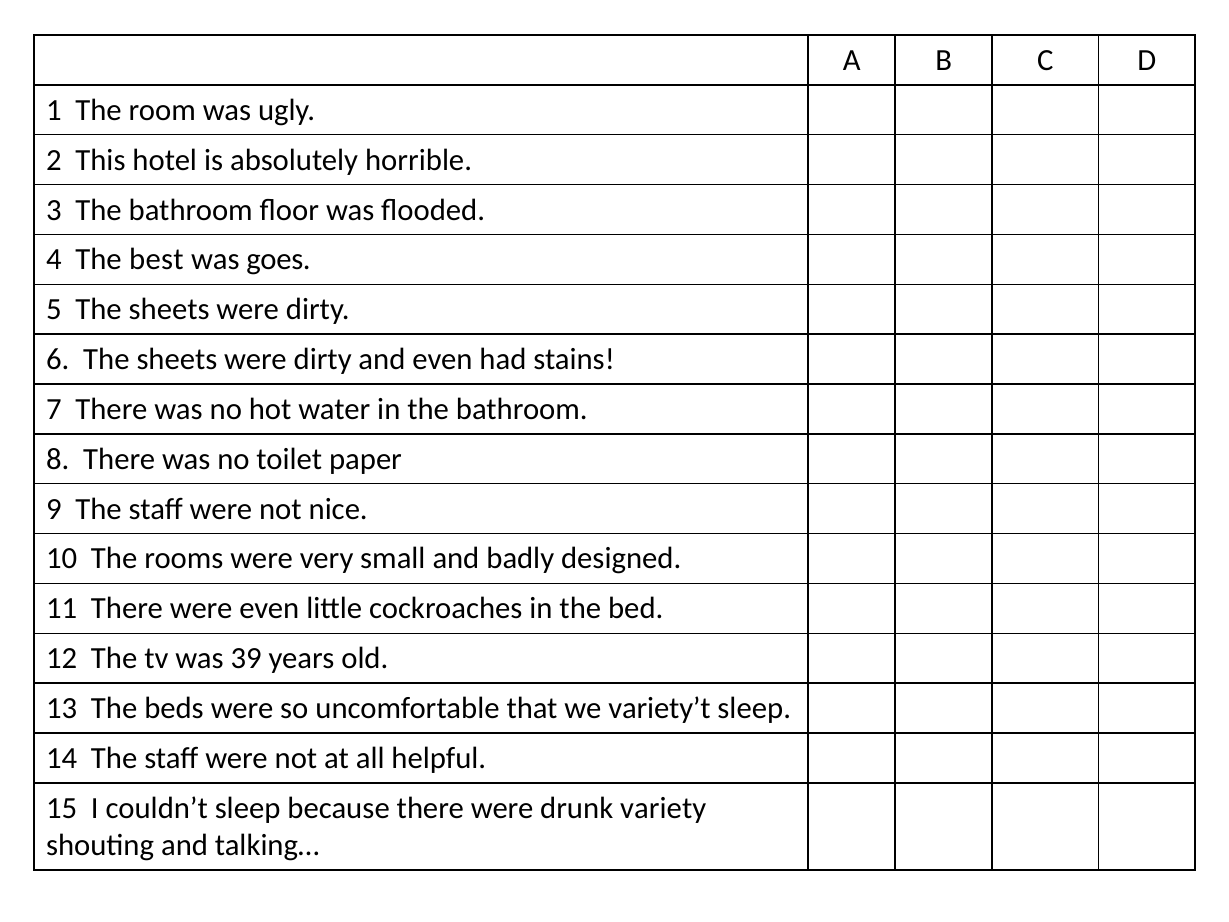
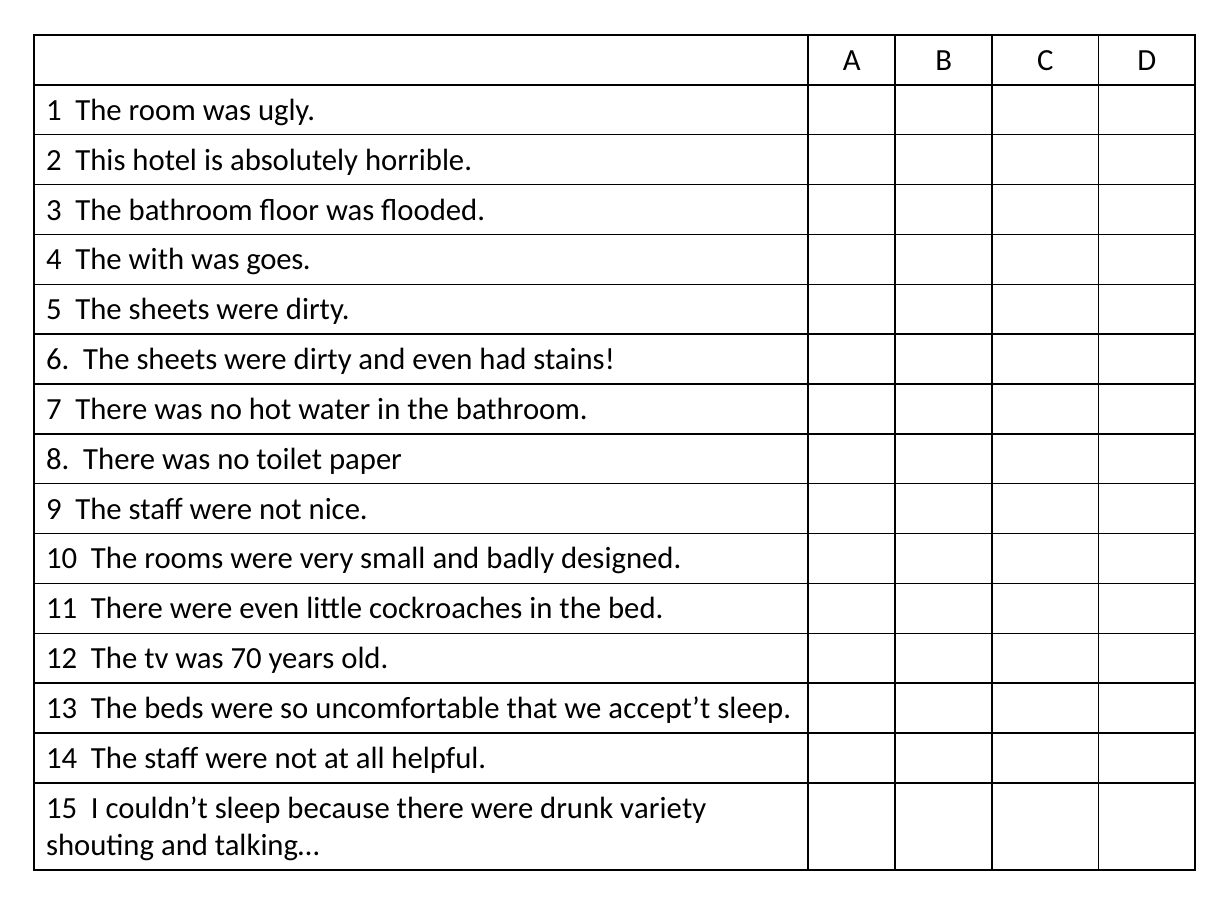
best: best -> with (156, 260)
39: 39 -> 70 (246, 658)
variety’t: variety’t -> accept’t (659, 708)
